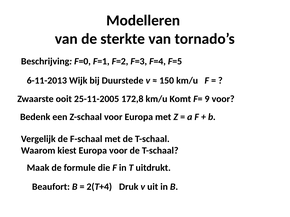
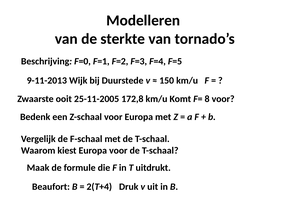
6-11-2013: 6-11-2013 -> 9-11-2013 (47, 81)
9: 9 -> 8 (207, 99)
